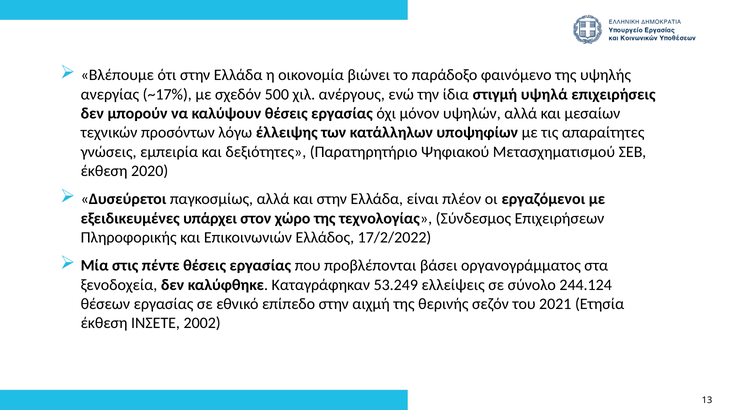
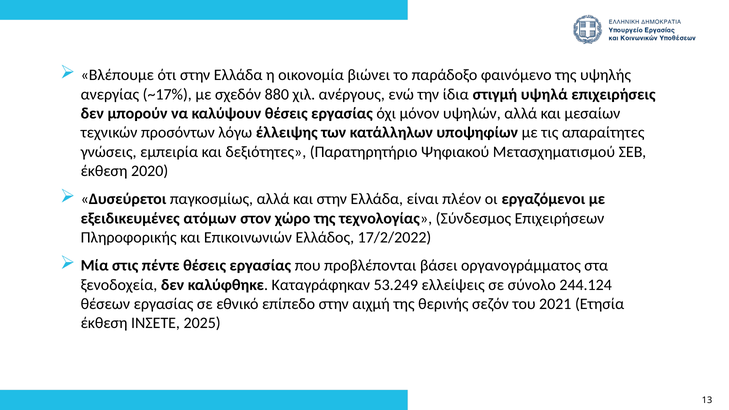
500: 500 -> 880 (277, 94)
υπάρχει: υπάρχει -> ατόμων (210, 218)
2002: 2002 -> 2025 (202, 323)
